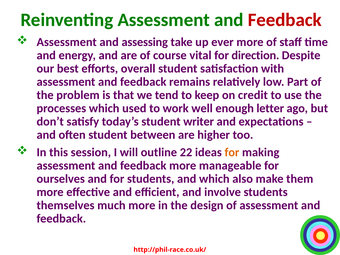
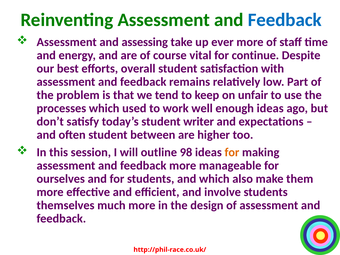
Feedback colour: red -> blue (285, 20)
direction: direction -> continue (255, 55)
credit: credit -> unfair (253, 95)
enough letter: letter -> ideas (270, 108)
22: 22 -> 98 (186, 152)
